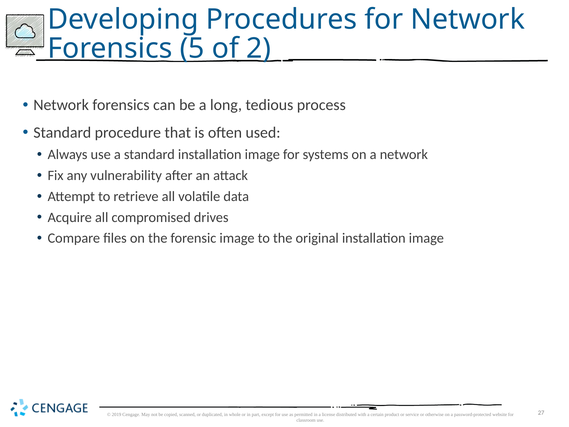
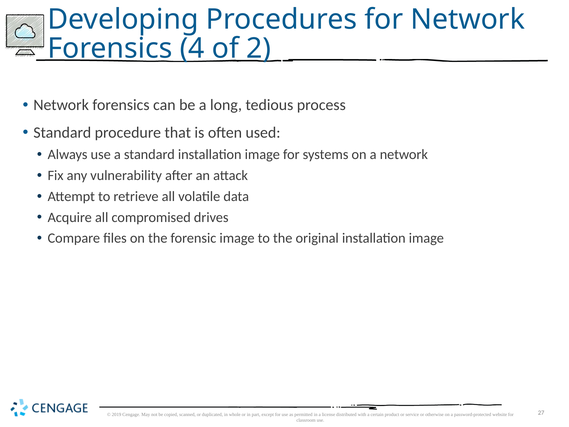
5: 5 -> 4 (192, 48)
